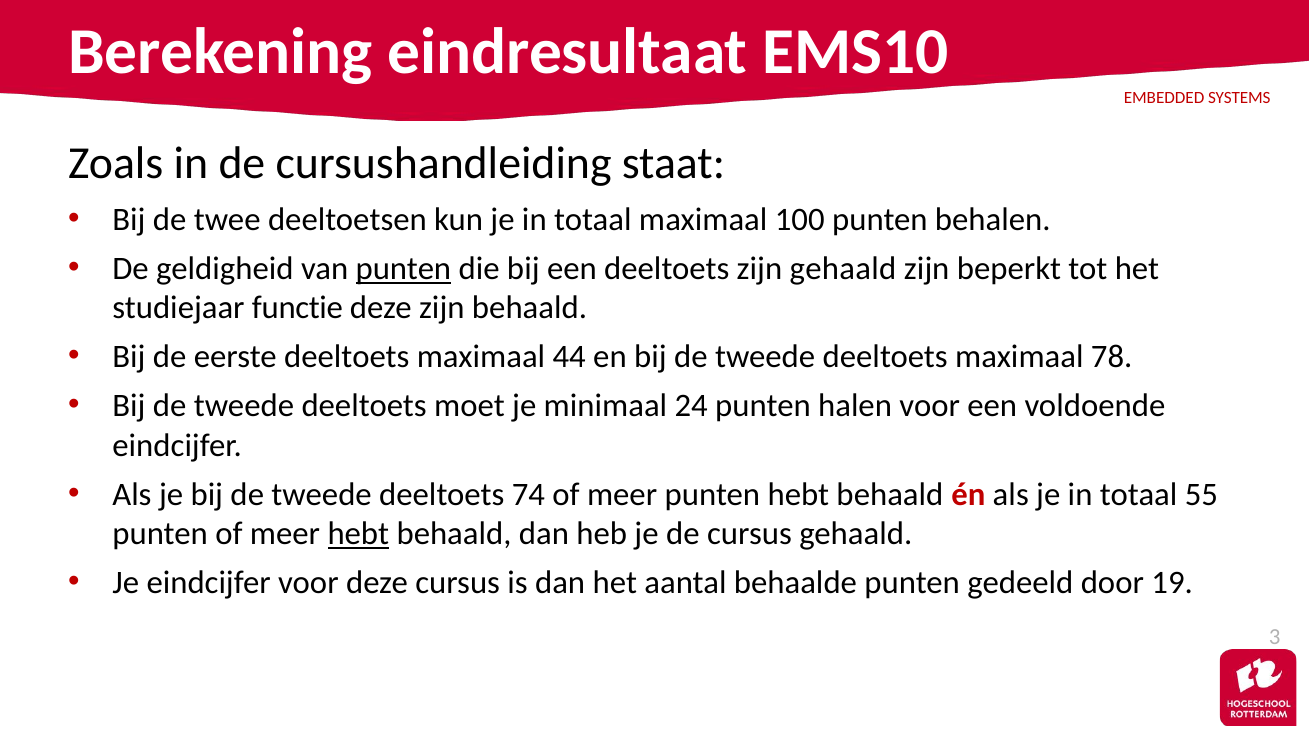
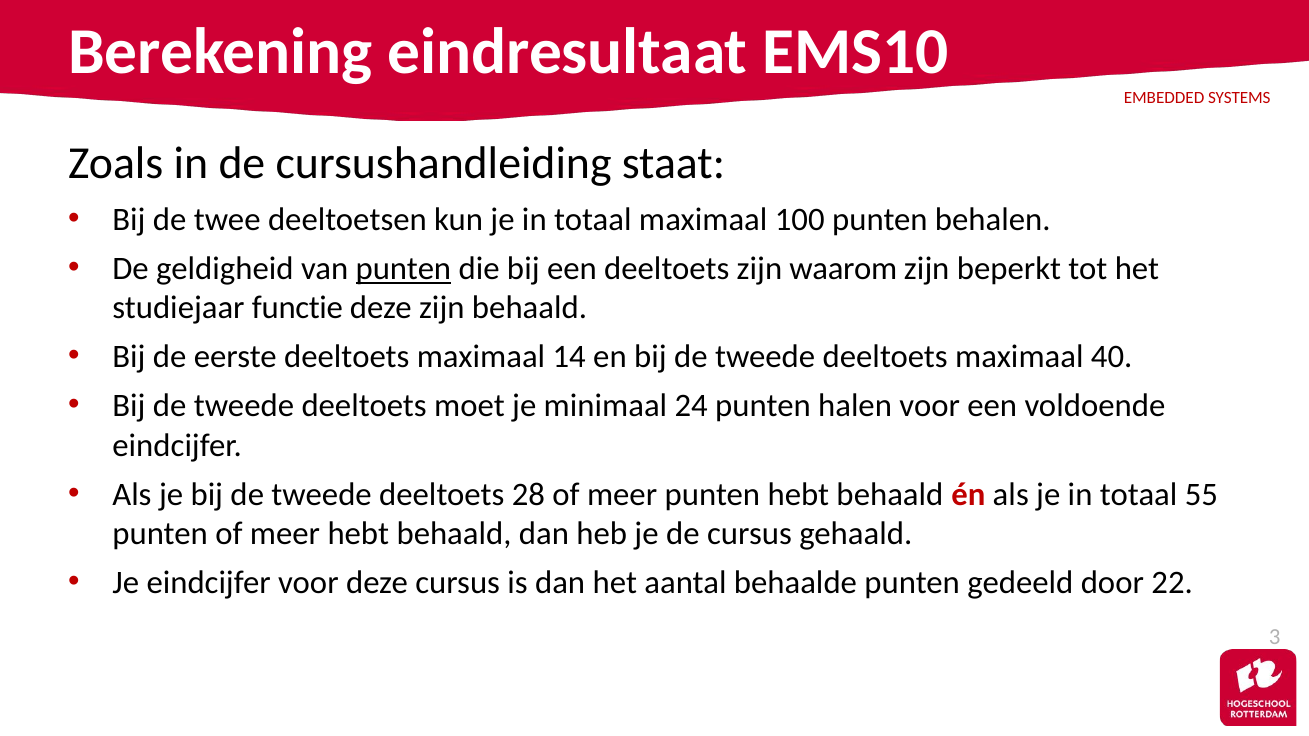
zijn gehaald: gehaald -> waarom (843, 269)
44: 44 -> 14 (569, 357)
78: 78 -> 40 (1112, 357)
74: 74 -> 28 (528, 495)
hebt underline: present -> none (358, 534)
19: 19 -> 22 (1172, 583)
